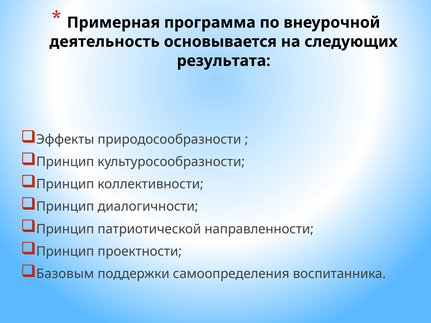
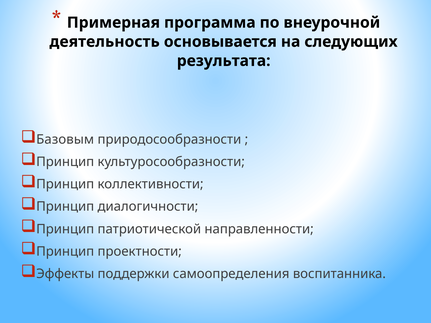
Эффекты: Эффекты -> Базовым (65, 140)
Базовым: Базовым -> Эффекты (65, 274)
